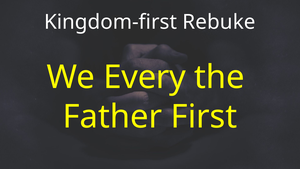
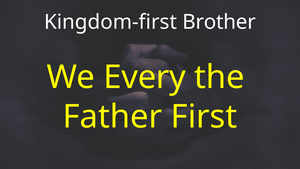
Rebuke: Rebuke -> Brother (219, 22)
